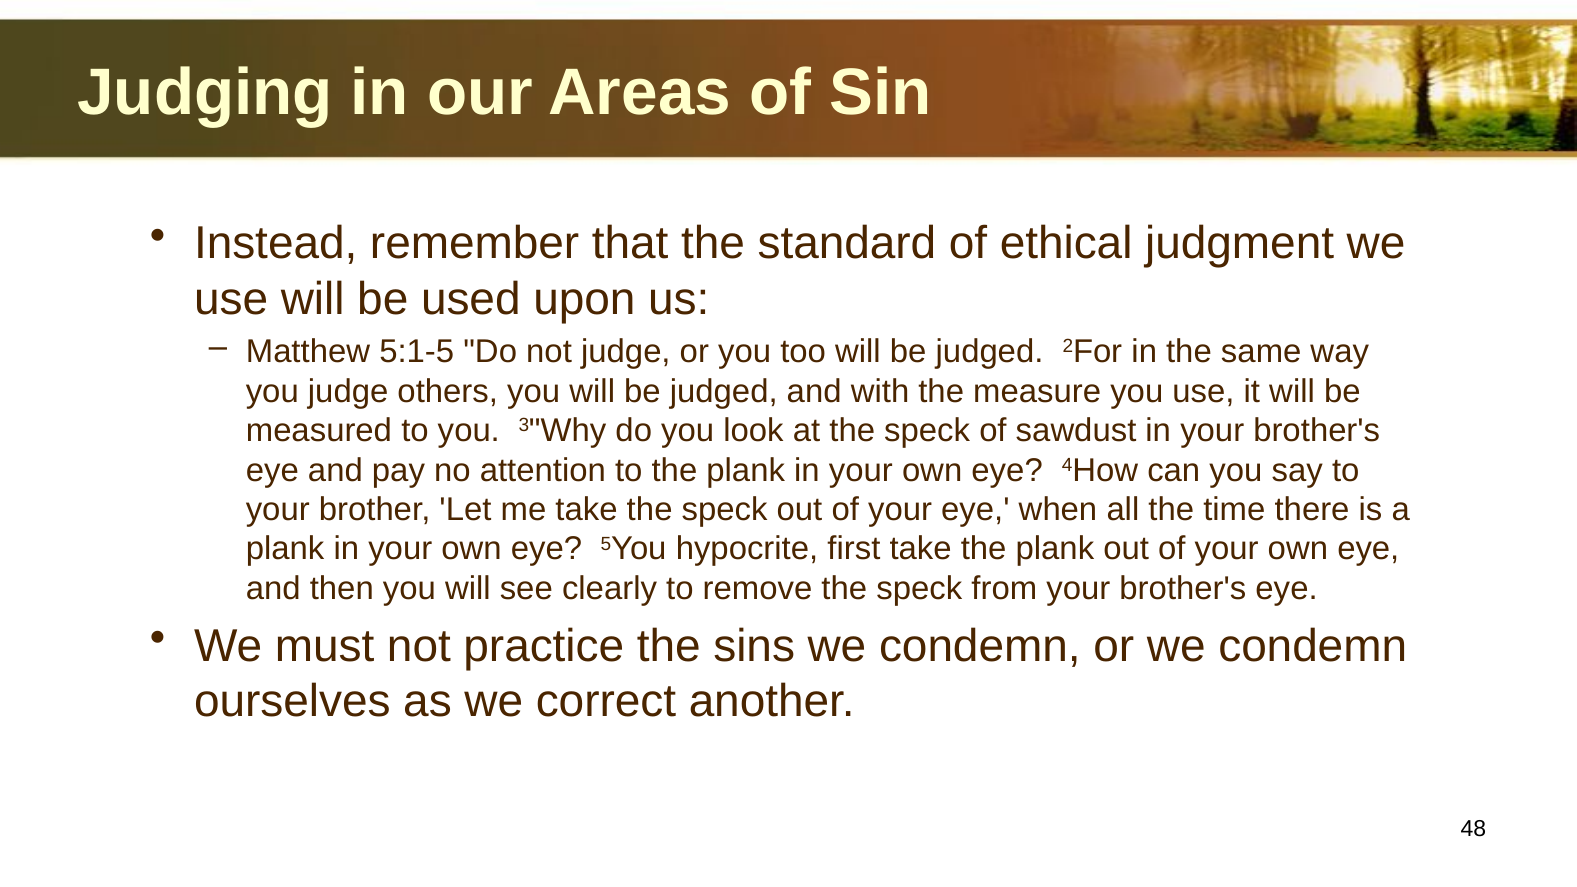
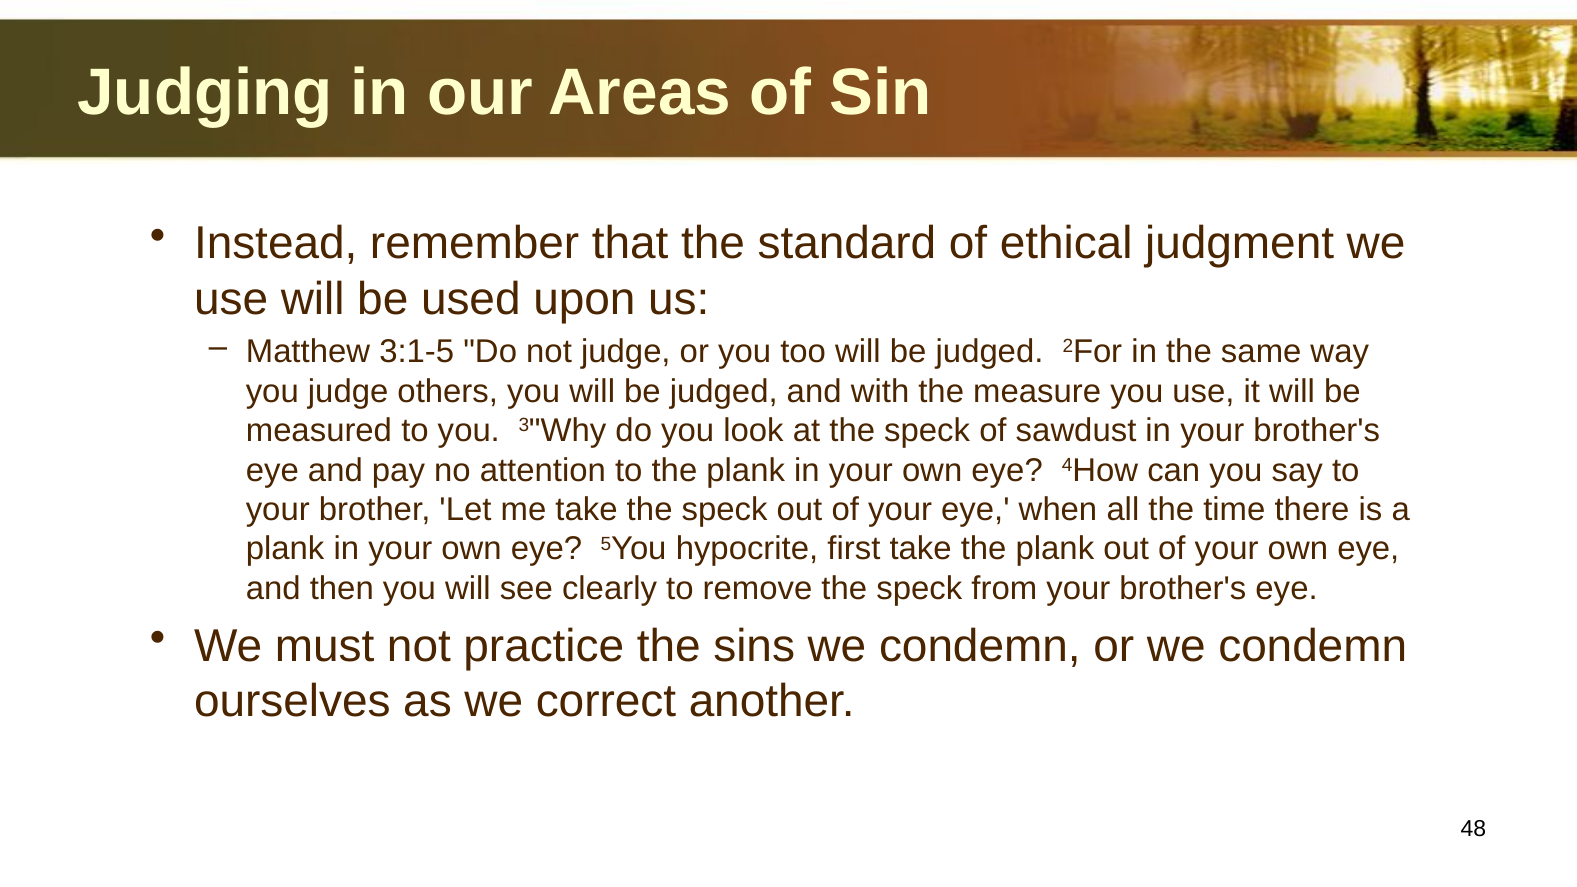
5:1-5: 5:1-5 -> 3:1-5 (417, 352)
